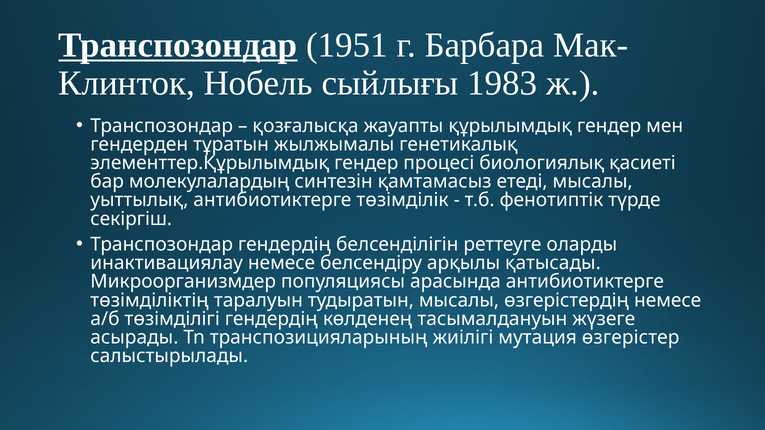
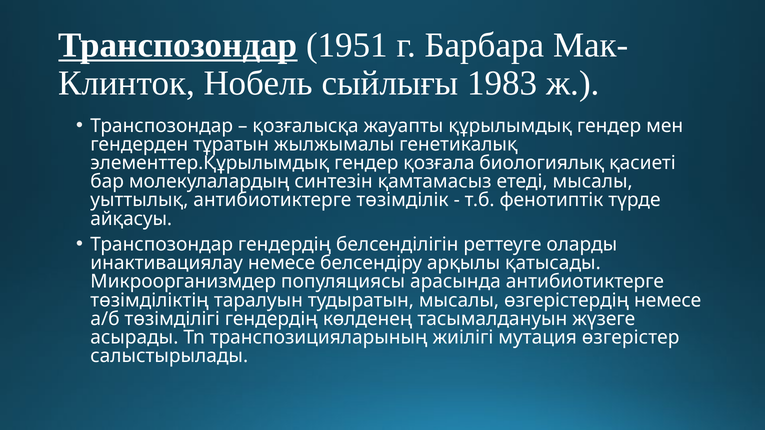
процесі: процесі -> қозғала (439, 163)
секіргіш: секіргіш -> айқасуы (131, 219)
